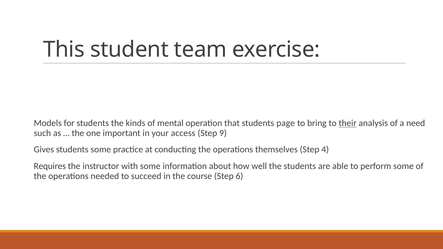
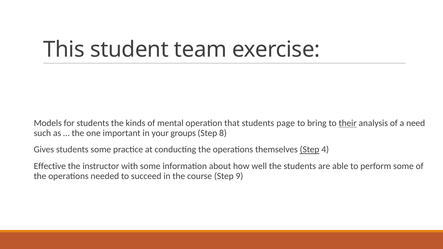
access: access -> groups (183, 133)
9: 9 -> 8 (223, 133)
Step underline: none -> present (310, 150)
Requires: Requires -> Effective (50, 166)
6: 6 -> 9 (239, 176)
